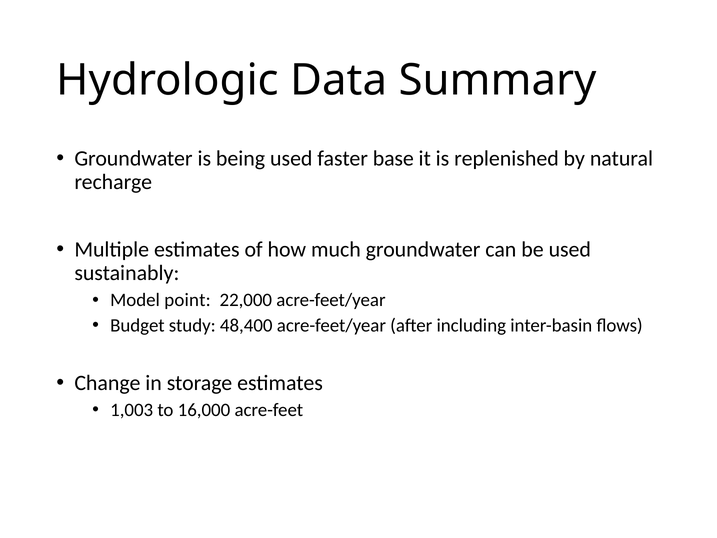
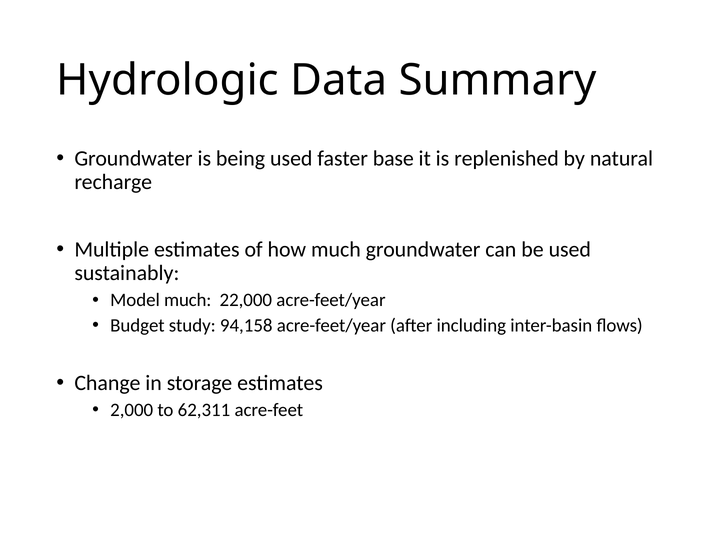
Model point: point -> much (188, 300)
48,400: 48,400 -> 94,158 (246, 325)
1,003: 1,003 -> 2,000 (132, 410)
16,000: 16,000 -> 62,311 (204, 410)
